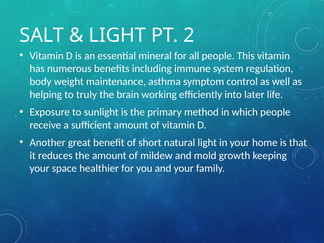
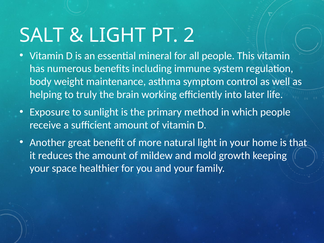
short: short -> more (150, 142)
